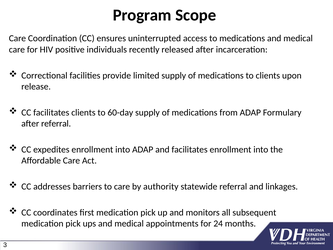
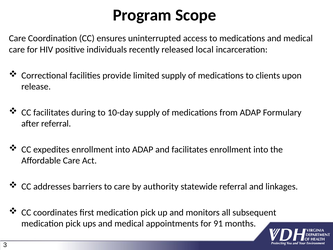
released after: after -> local (205, 49)
facilitates clients: clients -> during (83, 112)
60-day: 60-day -> 10-day (120, 112)
24: 24 -> 91 (218, 223)
